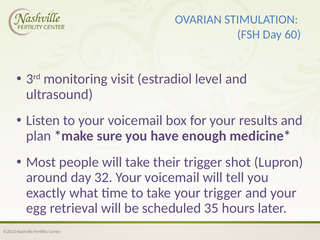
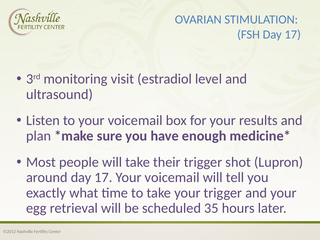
FSH Day 60: 60 -> 17 (293, 34)
around day 32: 32 -> 17 (103, 178)
